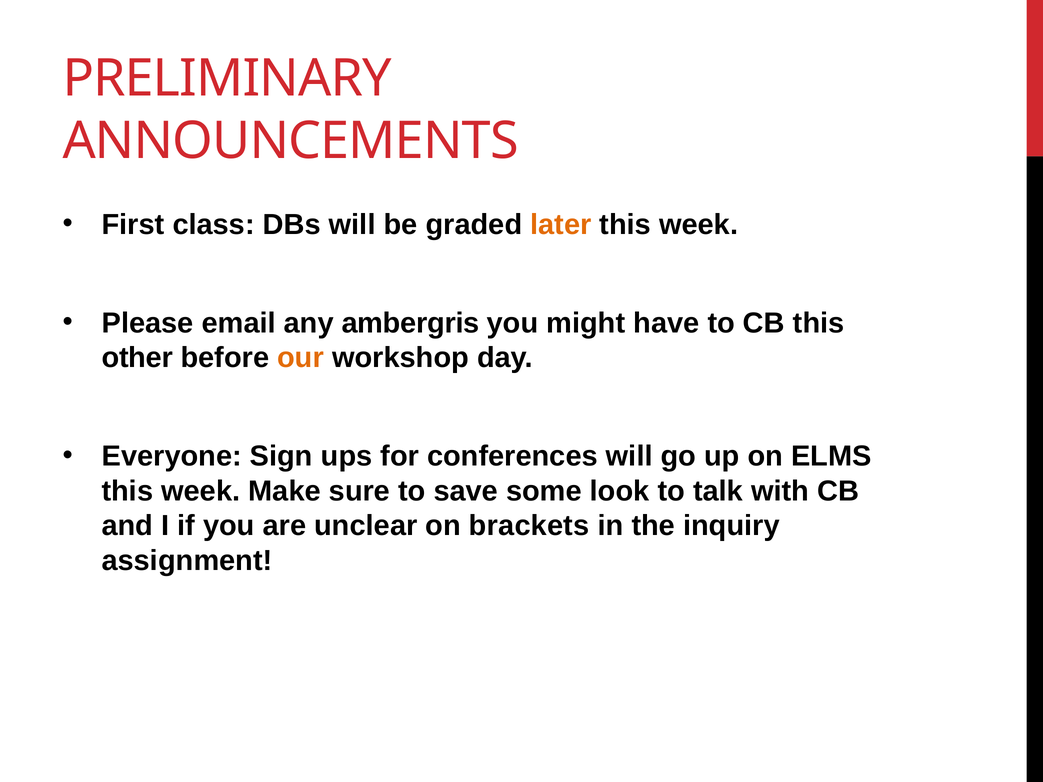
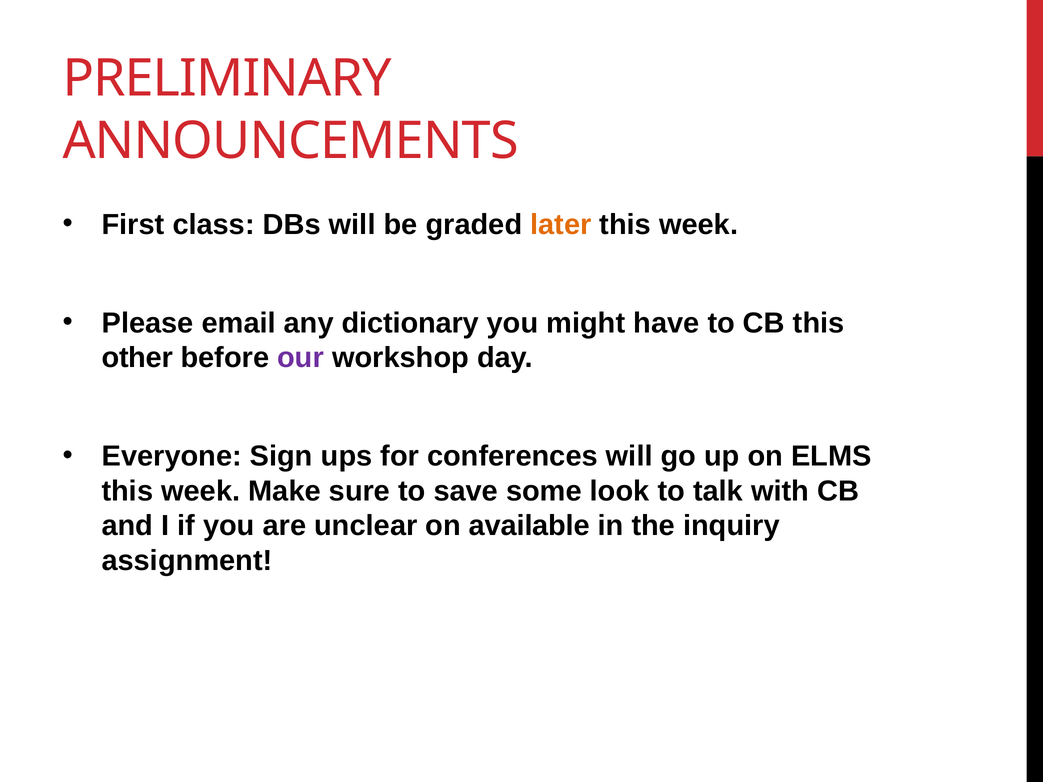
ambergris: ambergris -> dictionary (410, 323)
our colour: orange -> purple (301, 358)
brackets: brackets -> available (529, 526)
